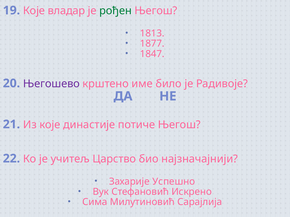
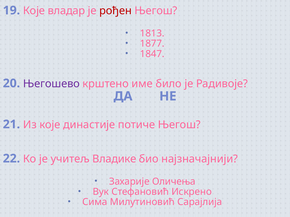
рођен colour: green -> red (116, 11)
Царство: Царство -> Владике (114, 159)
Успешно: Успешно -> Оличења (174, 182)
